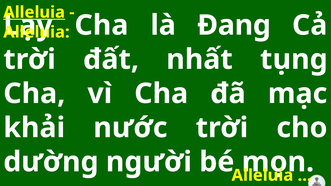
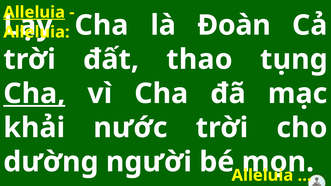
Đang: Đang -> Đoàn (234, 25)
nhất: nhất -> thao (199, 60)
Cha underline: none -> present (34, 94)
